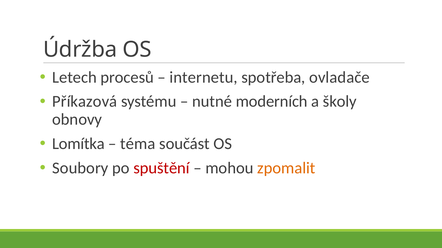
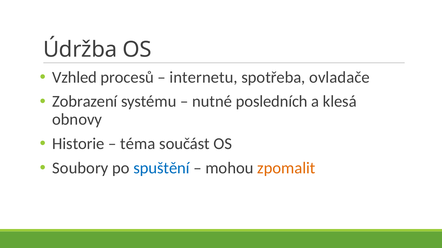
Letech: Letech -> Vzhled (75, 77)
Příkazová: Příkazová -> Zobrazení (85, 102)
moderních: moderních -> posledních (272, 102)
školy: školy -> klesá (340, 102)
Lomítka: Lomítka -> Historie (78, 144)
spuštění colour: red -> blue (162, 168)
